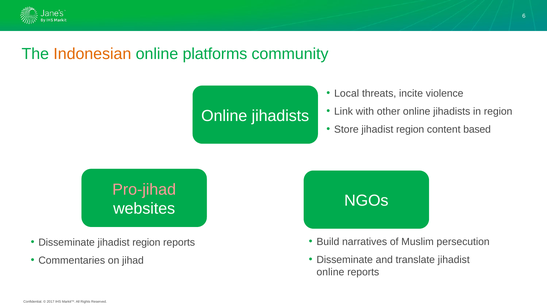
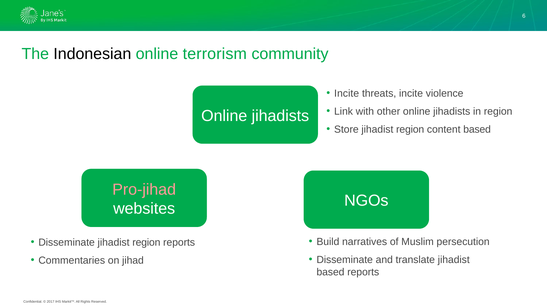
Indonesian colour: orange -> black (92, 54)
platforms: platforms -> terrorism (215, 54)
Local: Local -> Incite (347, 93)
online: online -> based (330, 272)
